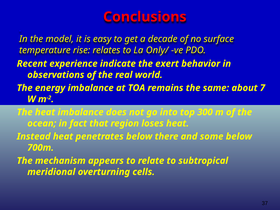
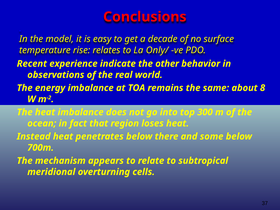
exert: exert -> other (167, 64)
7: 7 -> 8 (263, 88)
